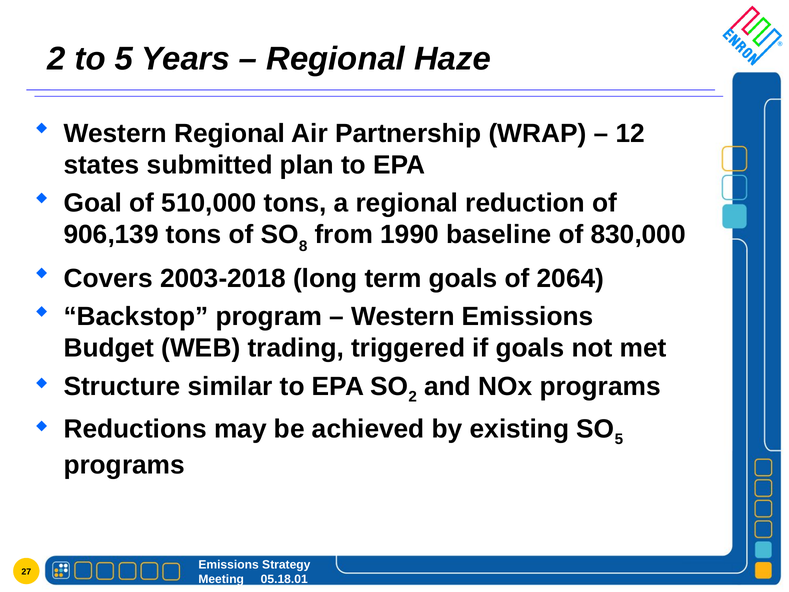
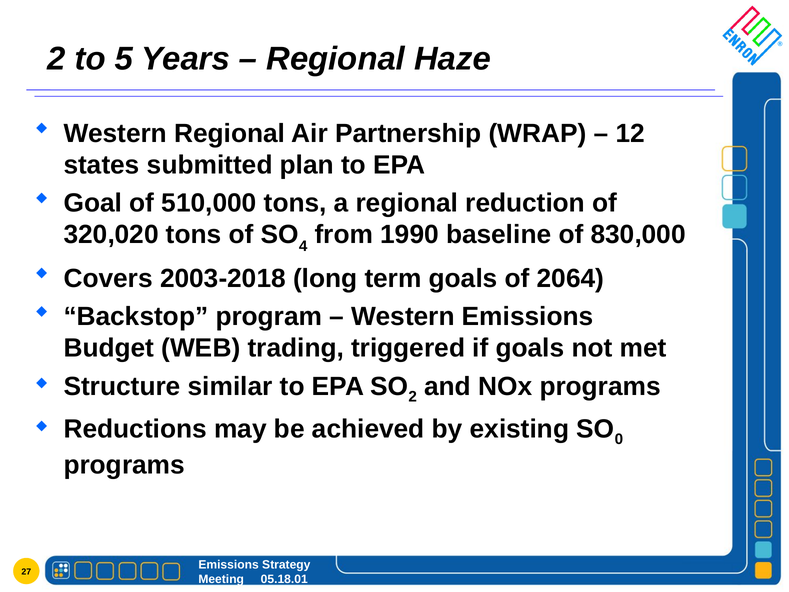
906,139: 906,139 -> 320,020 (111, 235)
8: 8 -> 4 (303, 246)
5: 5 -> 0 (619, 439)
